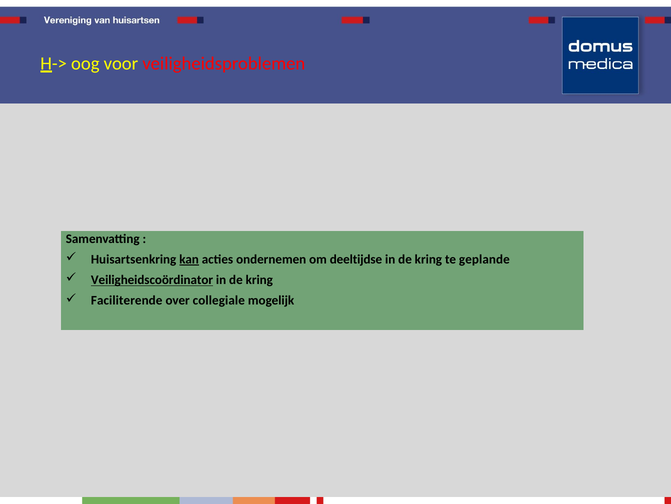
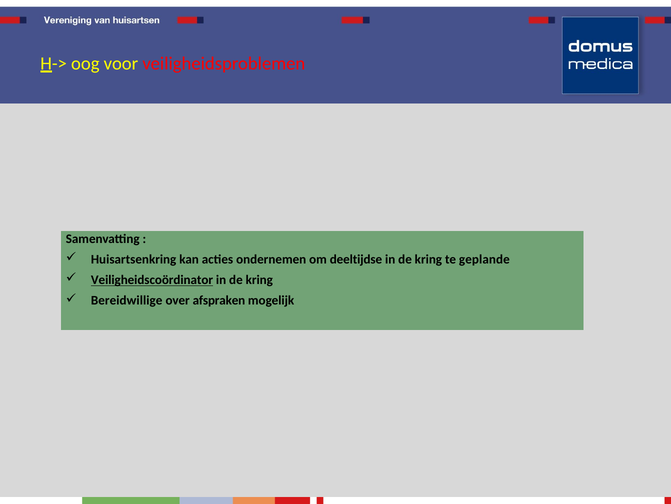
kan underline: present -> none (189, 259)
Faciliterende: Faciliterende -> Bereidwillige (127, 300)
collegiale: collegiale -> afspraken (219, 300)
